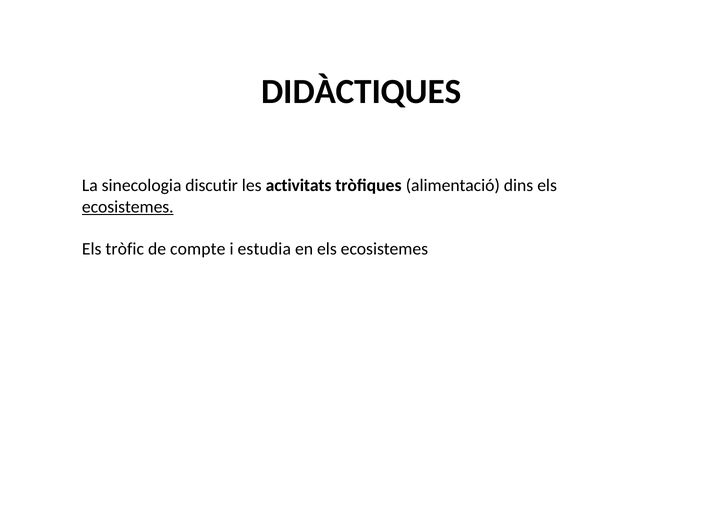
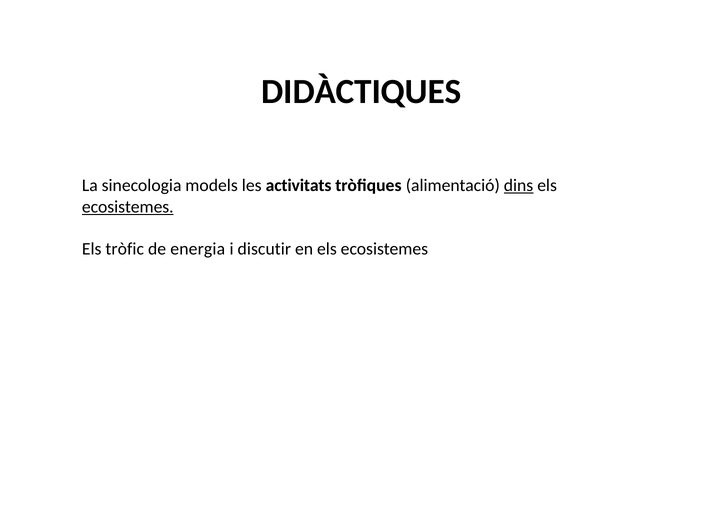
discutir: discutir -> models (212, 186)
dins underline: none -> present (519, 186)
compte: compte -> energia (198, 249)
estudia: estudia -> discutir (264, 249)
